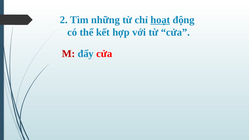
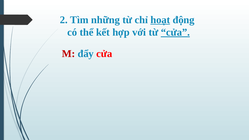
cửa underline: none -> present (175, 32)
